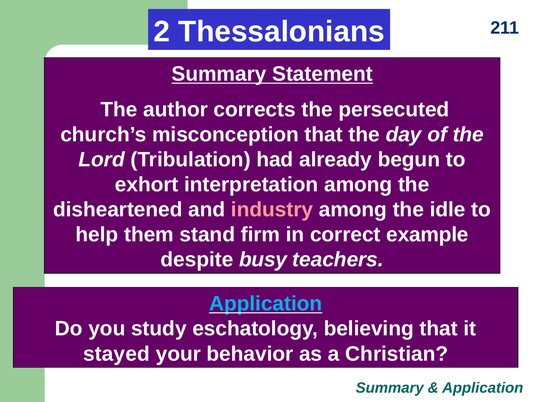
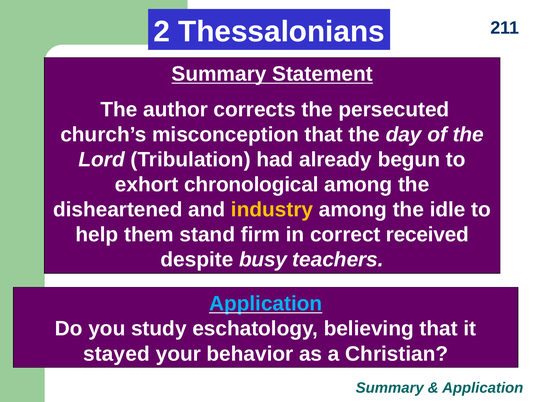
interpretation: interpretation -> chronological (251, 185)
industry colour: pink -> yellow (272, 210)
example: example -> received (427, 235)
